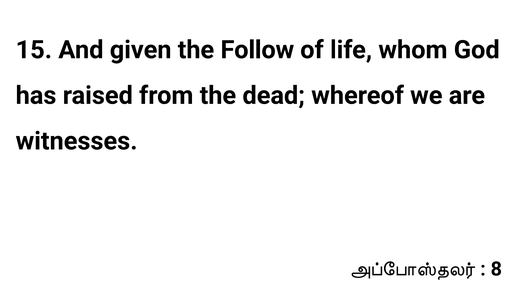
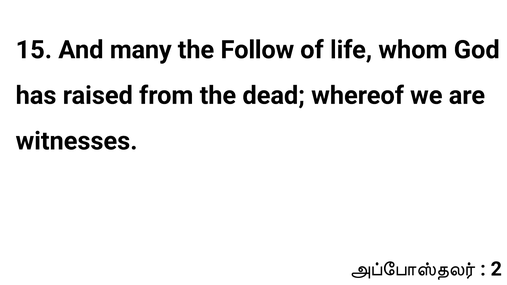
given: given -> many (141, 50)
8: 8 -> 2 (496, 269)
